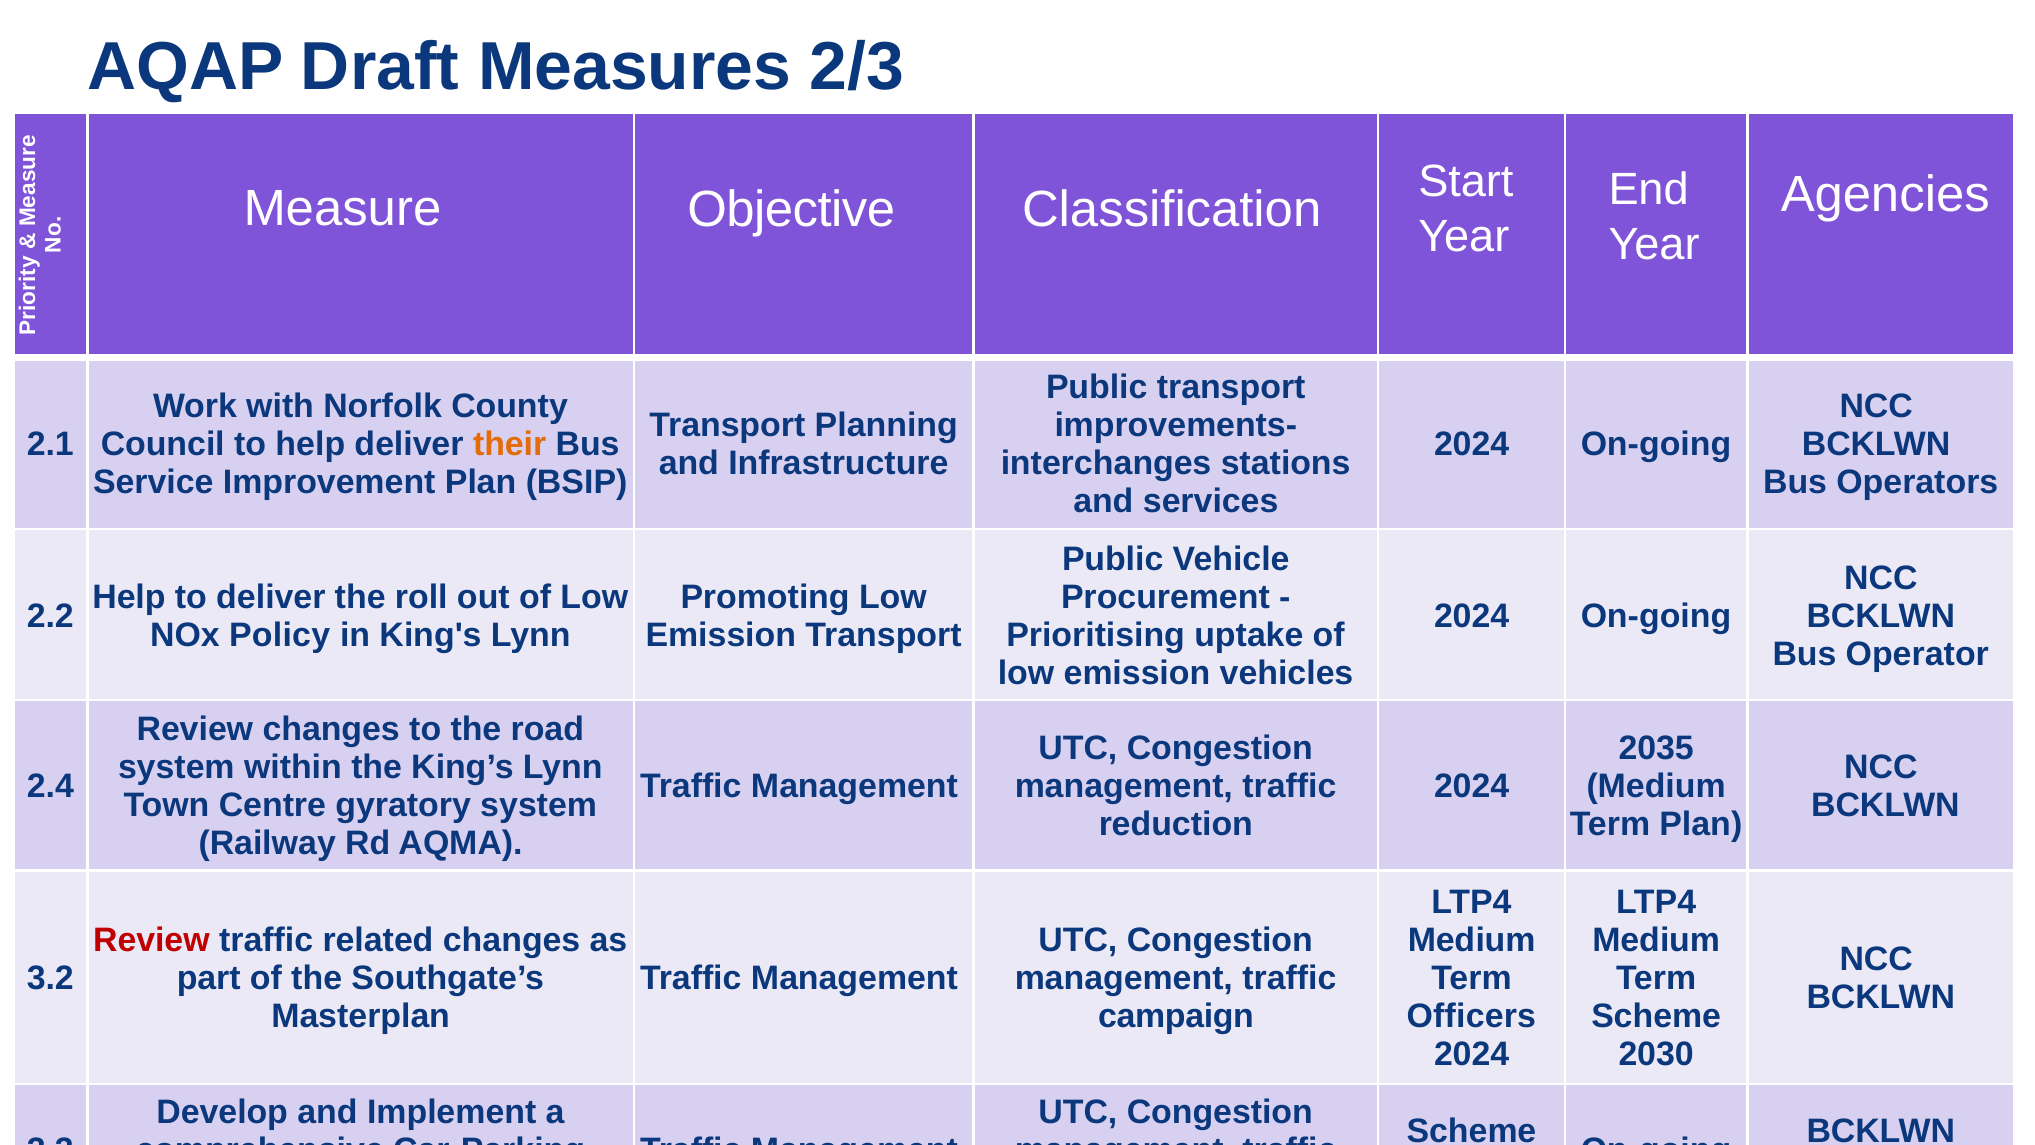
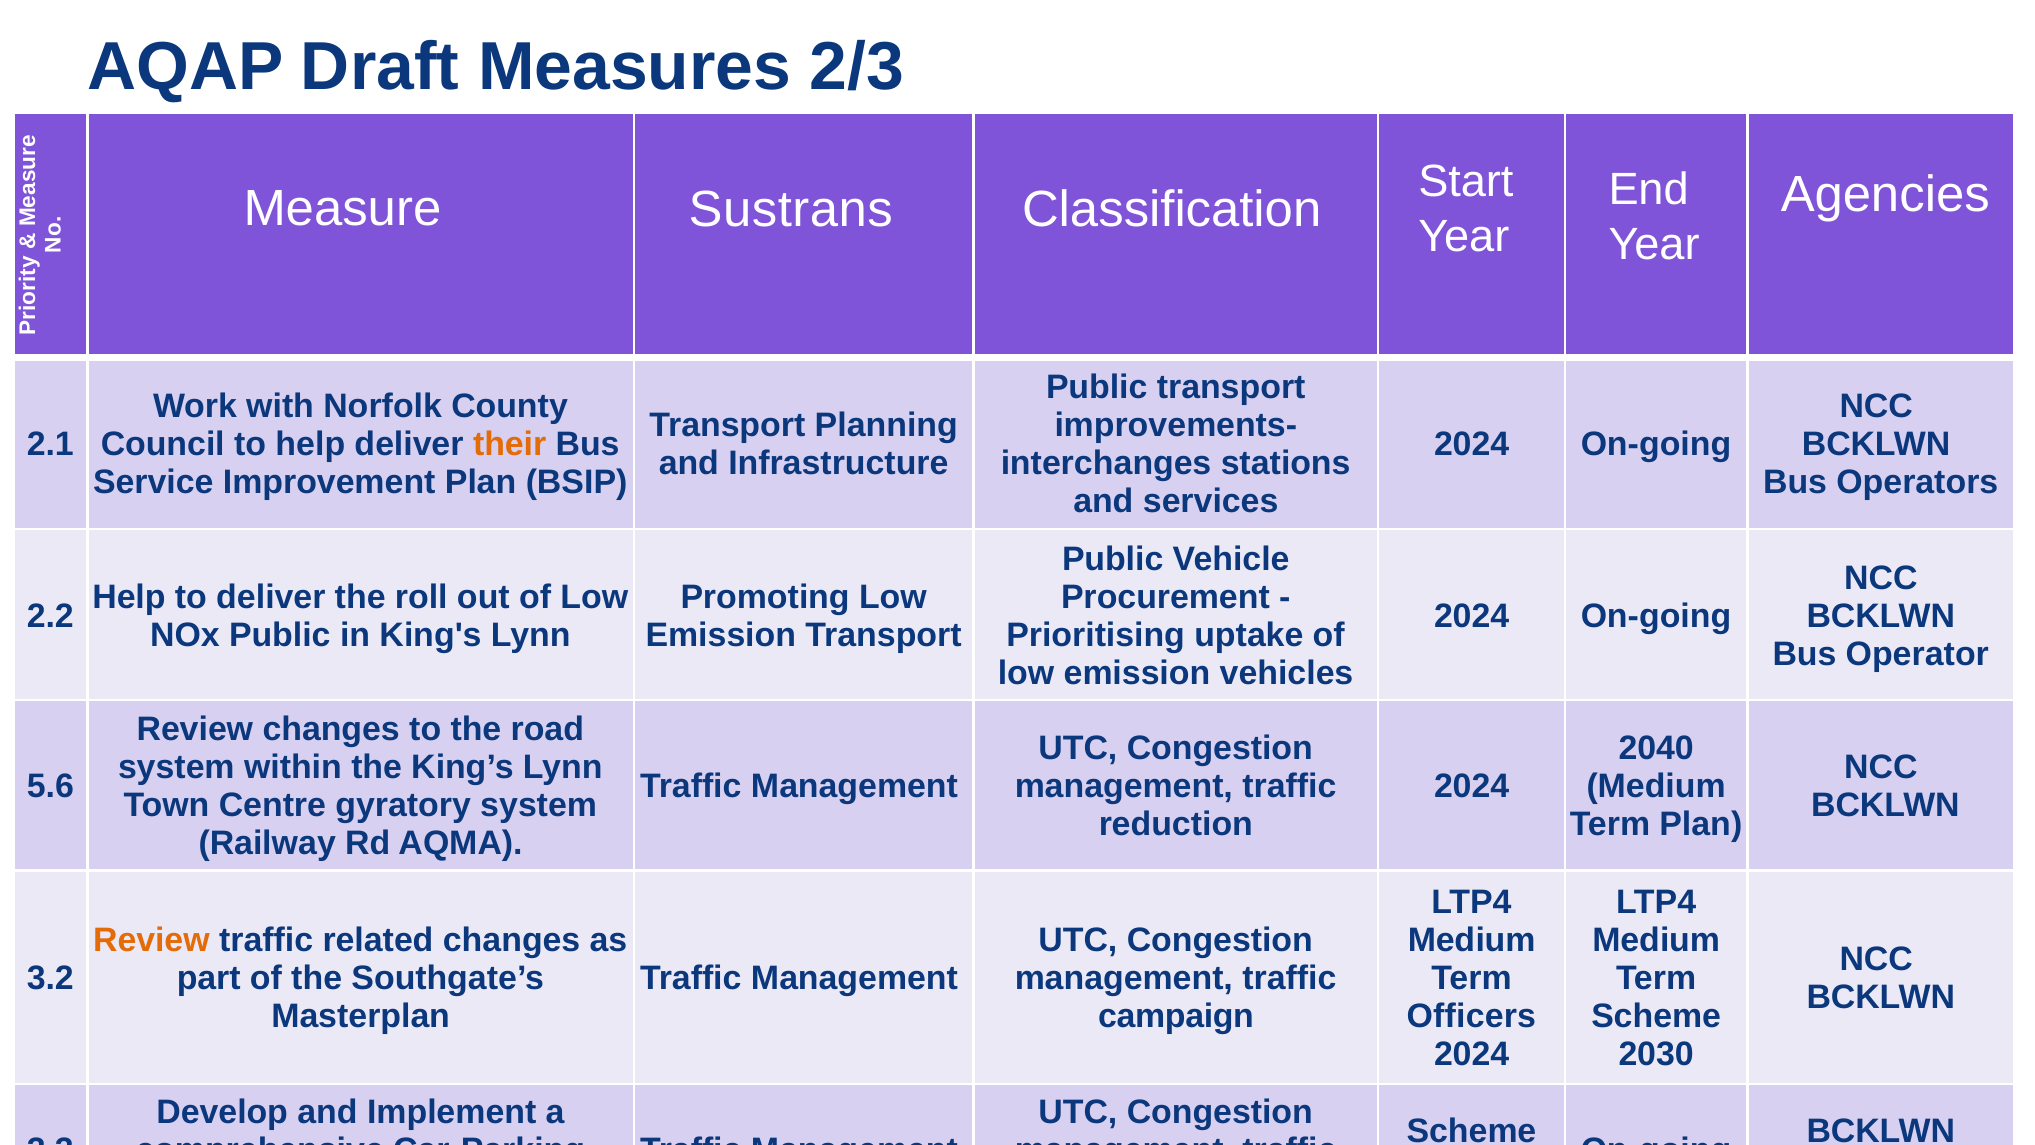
Objective: Objective -> Sustrans (791, 210)
NOx Policy: Policy -> Public (280, 635)
2035: 2035 -> 2040 (1656, 749)
2.4: 2.4 -> 5.6 (50, 787)
Review colour: red -> orange (151, 941)
